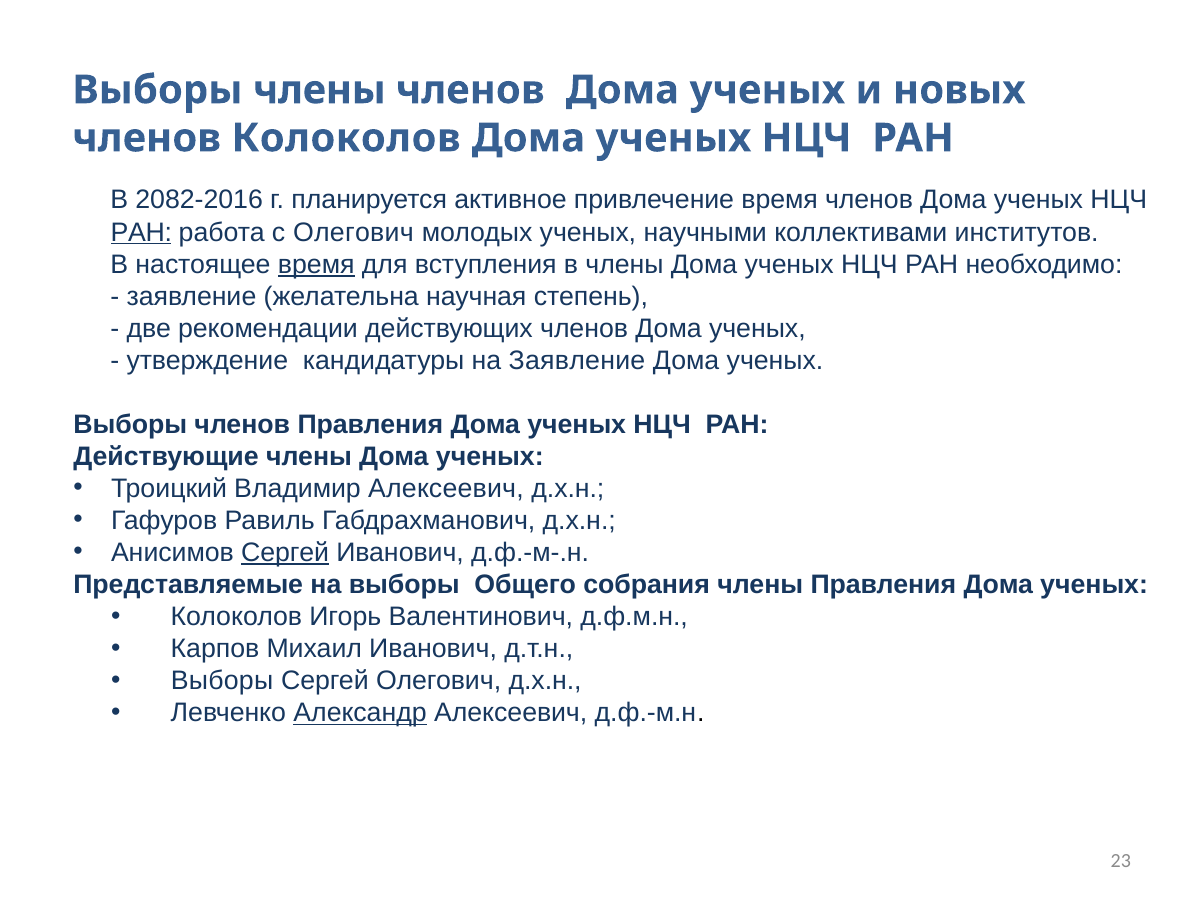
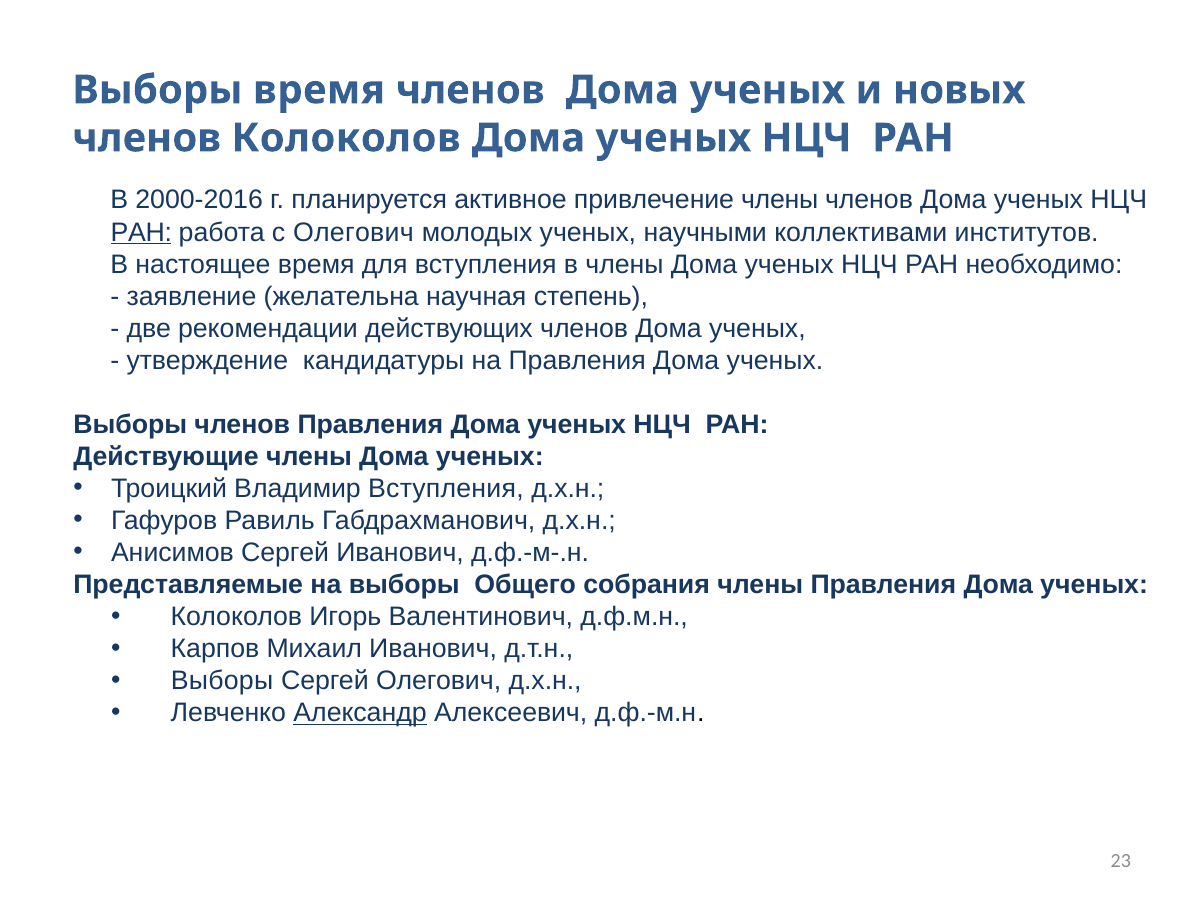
Выборы члены: члены -> время (319, 90)
2082-2016: 2082-2016 -> 2000-2016 (199, 200)
привлечение время: время -> члены (780, 200)
время underline: present -> none (316, 264)
на Заявление: Заявление -> Правления (577, 361)
Владимир Алексеевич: Алексеевич -> Вступления (446, 489)
Сергей underline: present -> none (285, 553)
